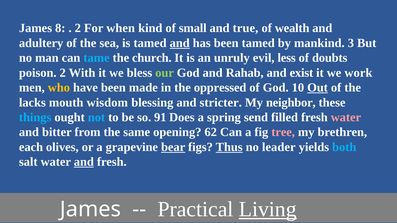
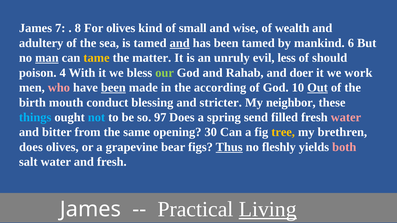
8: 8 -> 7 (60, 28)
2: 2 -> 8 (78, 28)
For when: when -> olives (121, 28)
true: true -> wise (246, 28)
3: 3 -> 6 (351, 43)
man underline: none -> present (47, 58)
tame colour: light blue -> yellow (96, 58)
church: church -> matter (152, 58)
doubts: doubts -> should (330, 58)
poison 2: 2 -> 4 (63, 73)
exist: exist -> doer (301, 73)
who colour: yellow -> pink (59, 88)
been underline: none -> present (113, 88)
oppressed: oppressed -> according (220, 88)
lacks: lacks -> birth (32, 103)
wisdom: wisdom -> conduct (107, 103)
91: 91 -> 97 (160, 117)
62: 62 -> 30 (211, 132)
tree colour: pink -> yellow (283, 132)
each: each -> does (31, 147)
bear underline: present -> none (173, 147)
leader: leader -> fleshly (279, 147)
both colour: light blue -> pink (344, 147)
and underline: present -> none (84, 162)
